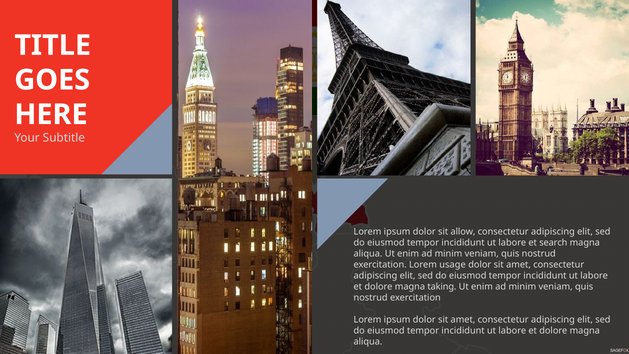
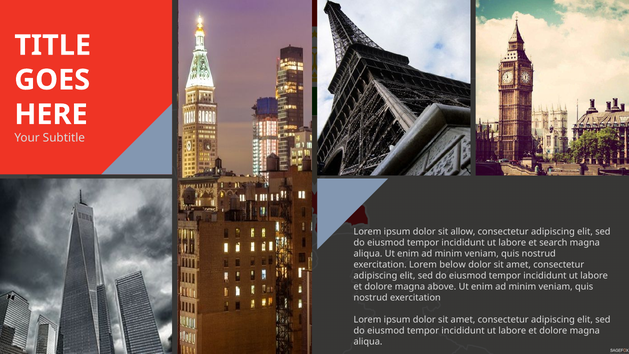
usage: usage -> below (453, 265)
taking: taking -> above (442, 287)
